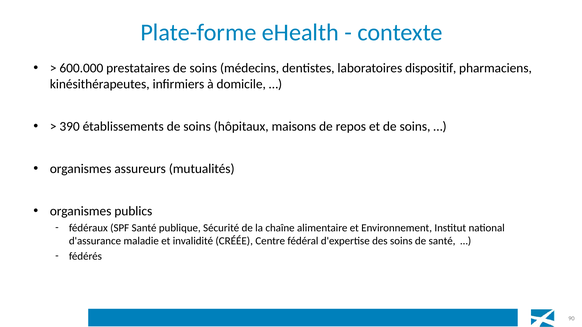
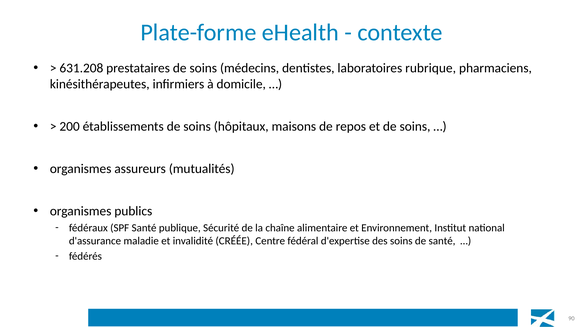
600.000: 600.000 -> 631.208 (81, 68)
dispositif: dispositif -> rubrique (431, 68)
390: 390 -> 200 (70, 127)
